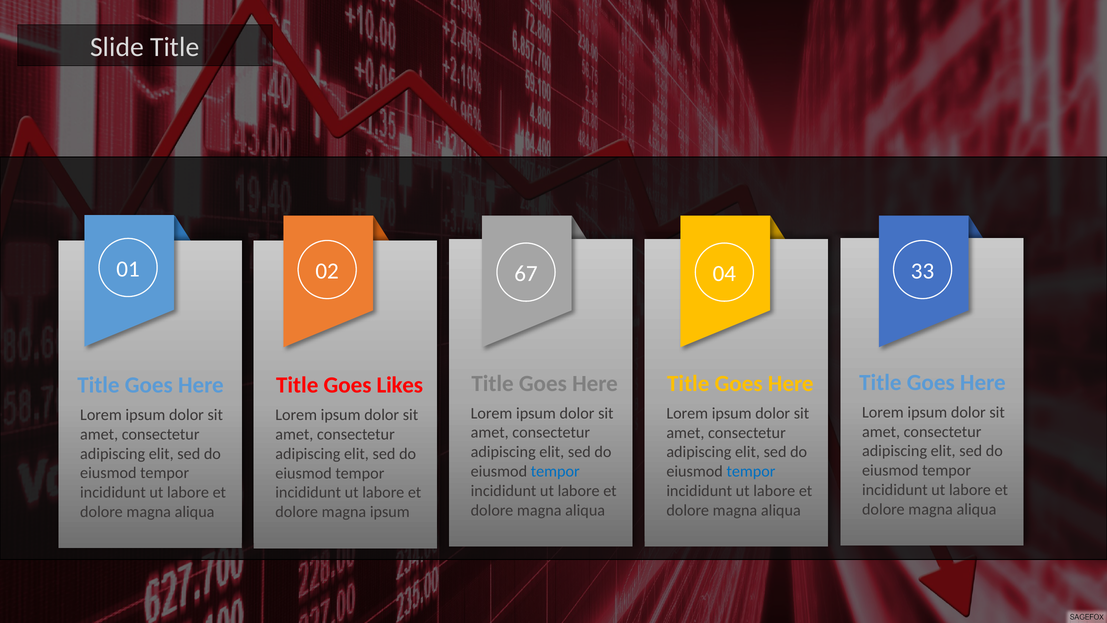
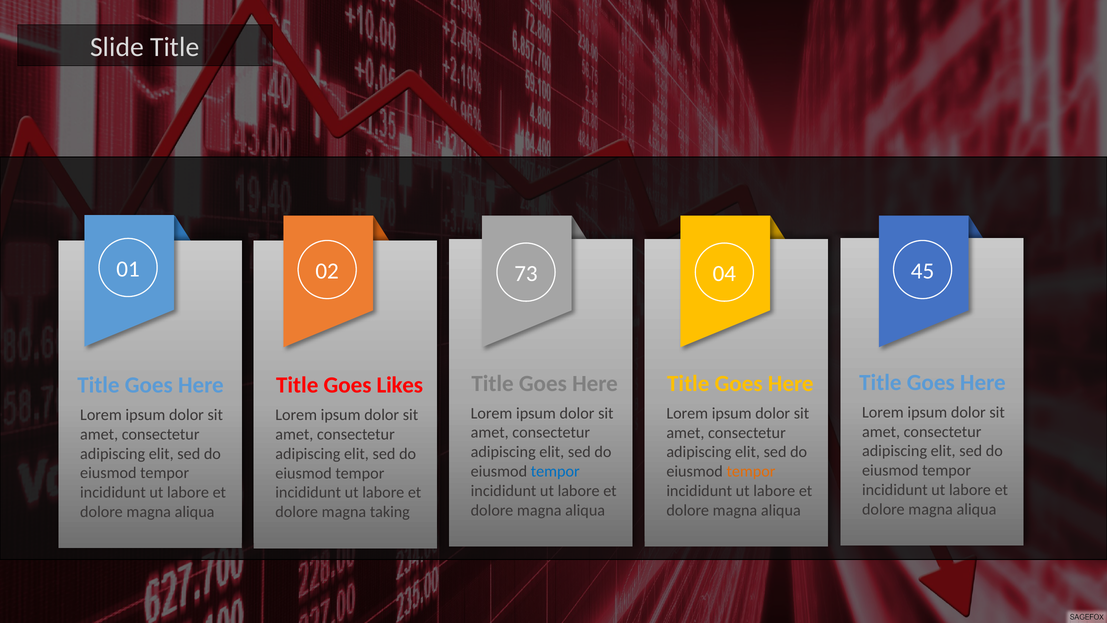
67: 67 -> 73 (526, 274)
33: 33 -> 45 (923, 271)
tempor colour: blue -> orange (751, 471)
magna ipsum: ipsum -> taking (390, 512)
